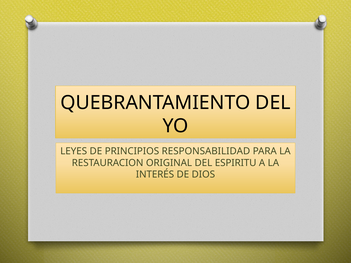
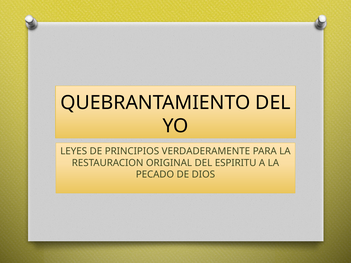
RESPONSABILIDAD: RESPONSABILIDAD -> VERDADERAMENTE (206, 151)
INTERÉS: INTERÉS -> PECADO (155, 175)
